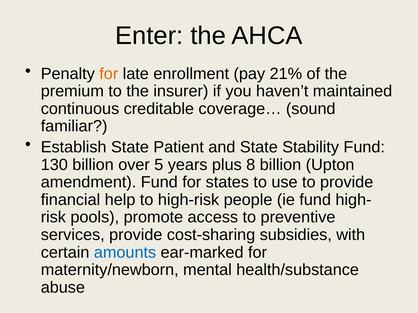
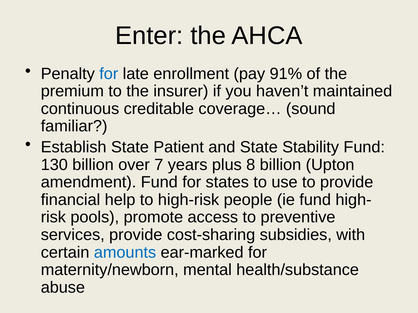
for colour: orange -> blue (109, 74)
21%: 21% -> 91% (286, 74)
5: 5 -> 7 (159, 165)
